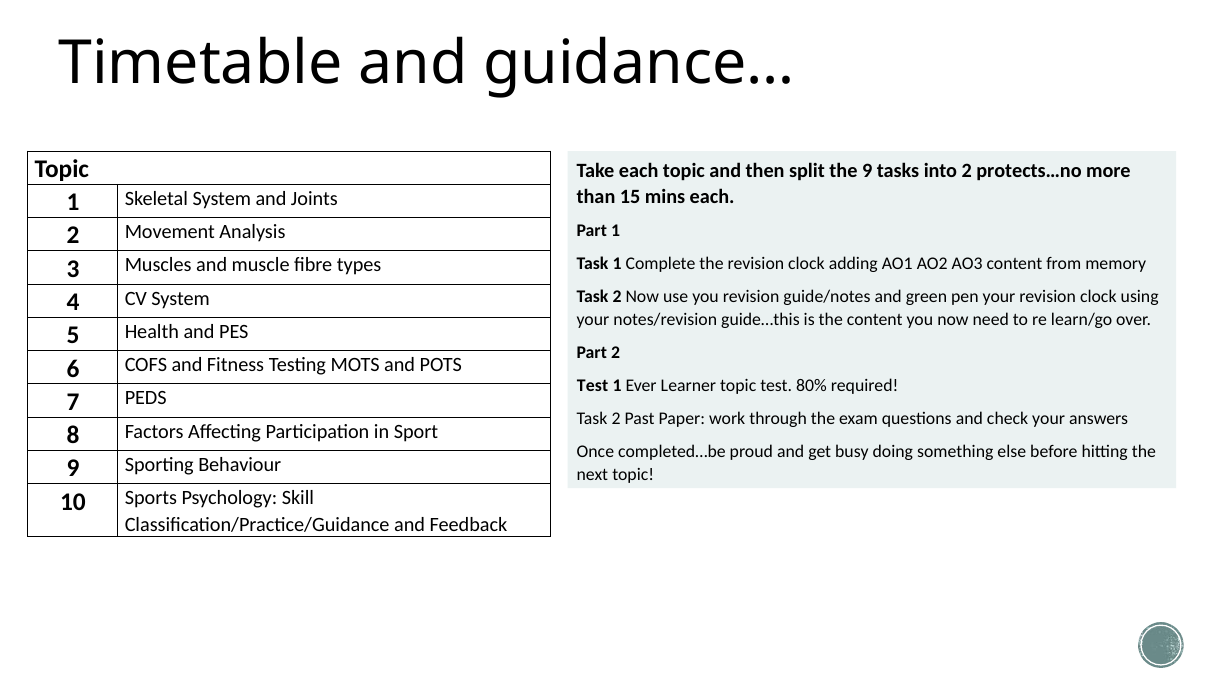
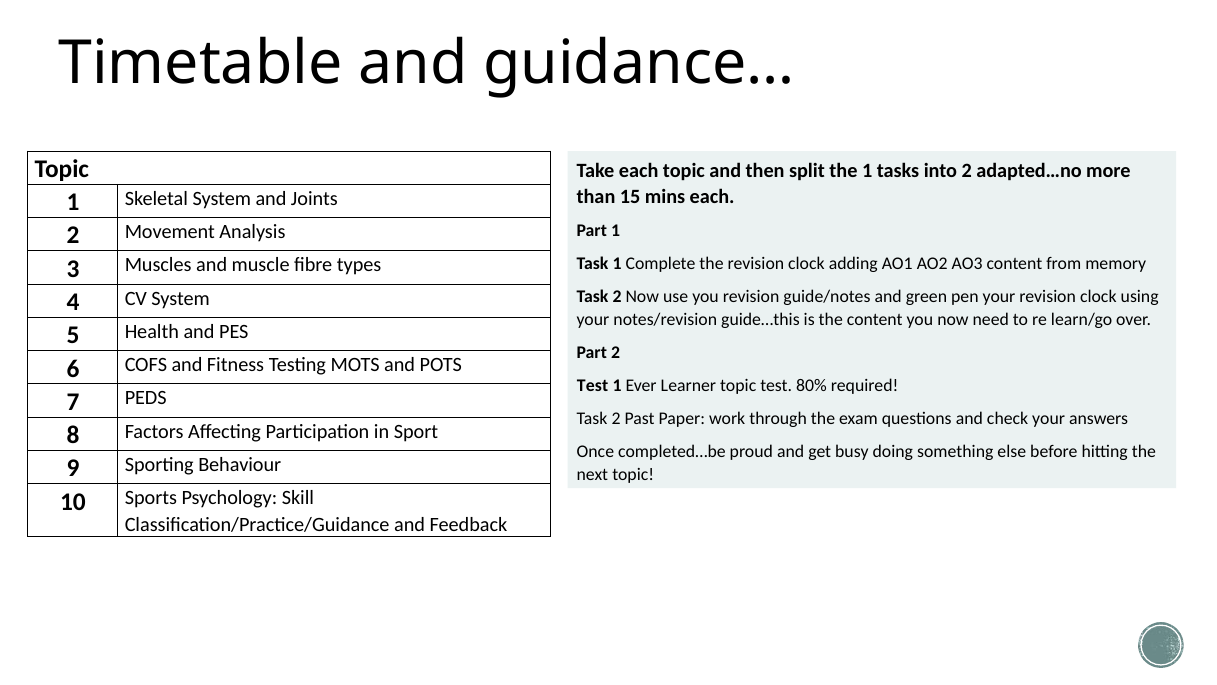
the 9: 9 -> 1 (867, 171)
protects…no: protects…no -> adapted…no (1029, 171)
